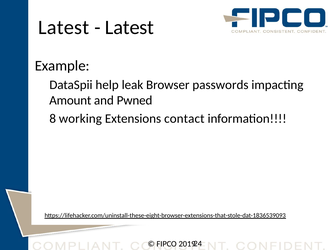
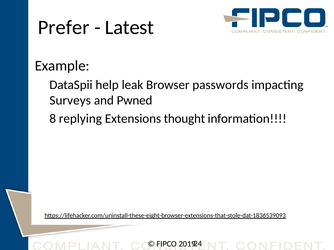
Latest: Latest -> Prefer (64, 28)
Amount: Amount -> Surveys (70, 101)
working: working -> replying (80, 119)
contact: contact -> thought (184, 119)
